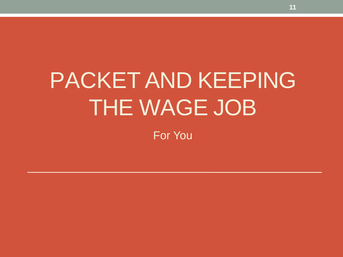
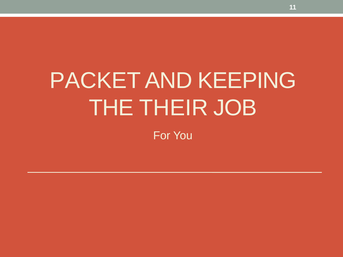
WAGE: WAGE -> THEIR (174, 108)
